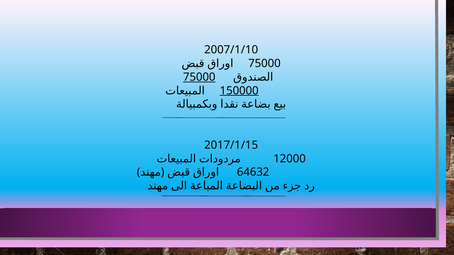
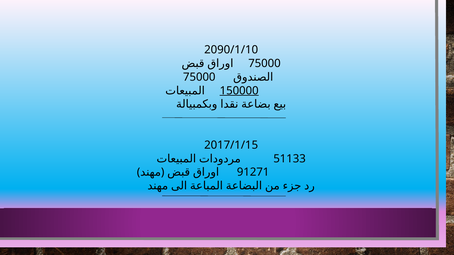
2007/1/10: 2007/1/10 -> 2090/1/10 (231, 50)
75000 underline: present -> none (199, 77)
12000: 12000 -> 51133 (290, 159)
64632: 64632 -> 91271 (253, 172)
